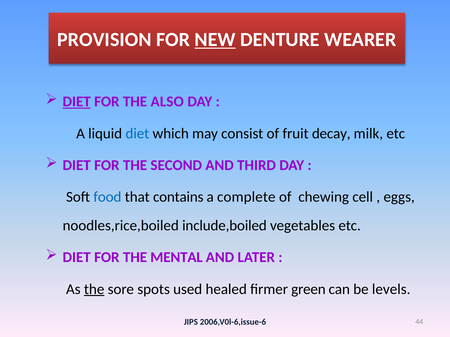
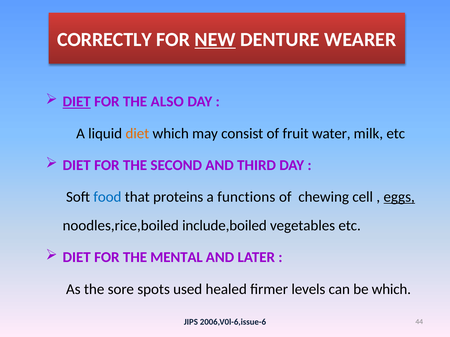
PROVISION: PROVISION -> CORRECTLY (104, 40)
diet colour: blue -> orange (137, 134)
decay: decay -> water (331, 134)
contains: contains -> proteins (178, 197)
complete: complete -> functions (246, 197)
eggs underline: none -> present (399, 197)
the underline: present -> none (94, 290)
green: green -> levels (308, 290)
be levels: levels -> which (391, 290)
